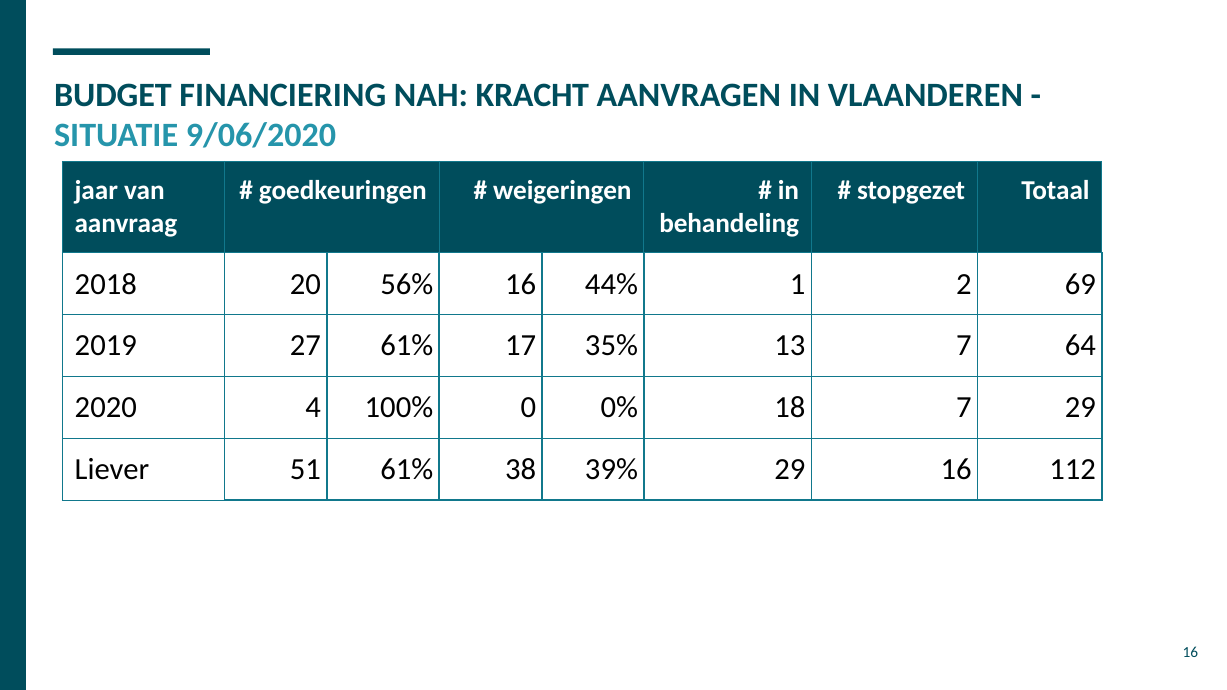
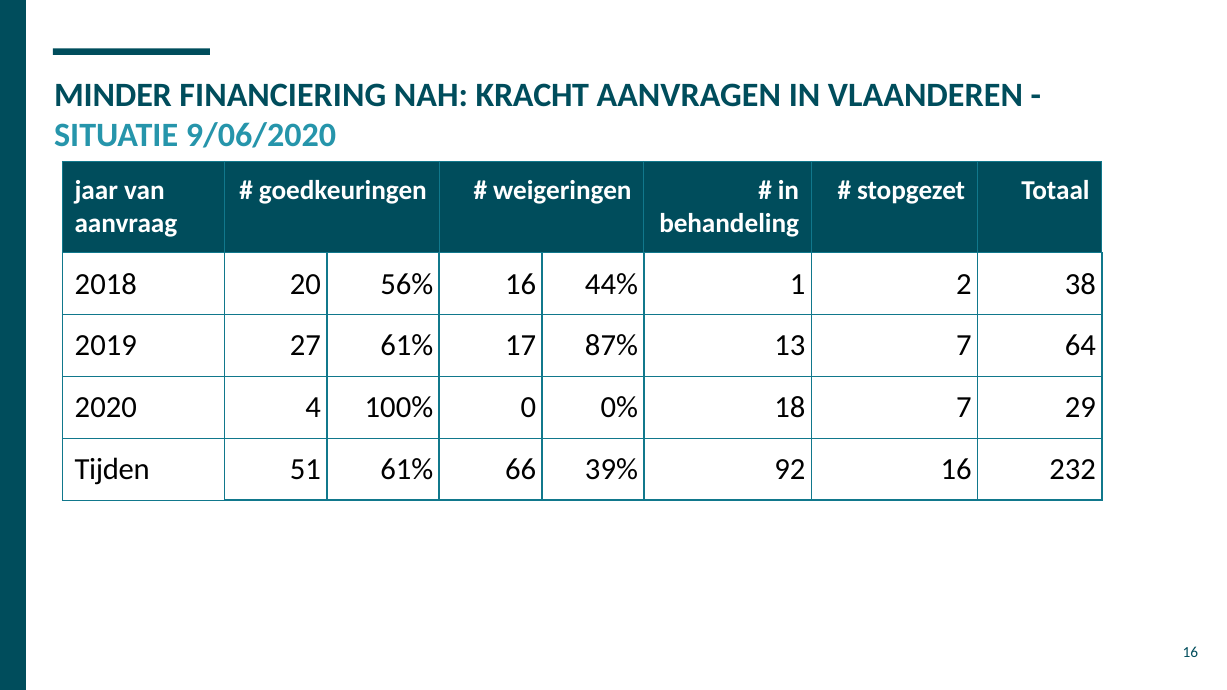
BUDGET: BUDGET -> MINDER (113, 95)
69: 69 -> 38 (1080, 284)
35%: 35% -> 87% (611, 346)
Liever: Liever -> Tijden (112, 470)
38: 38 -> 66 (521, 470)
39% 29: 29 -> 92 (790, 470)
112: 112 -> 232 (1073, 470)
